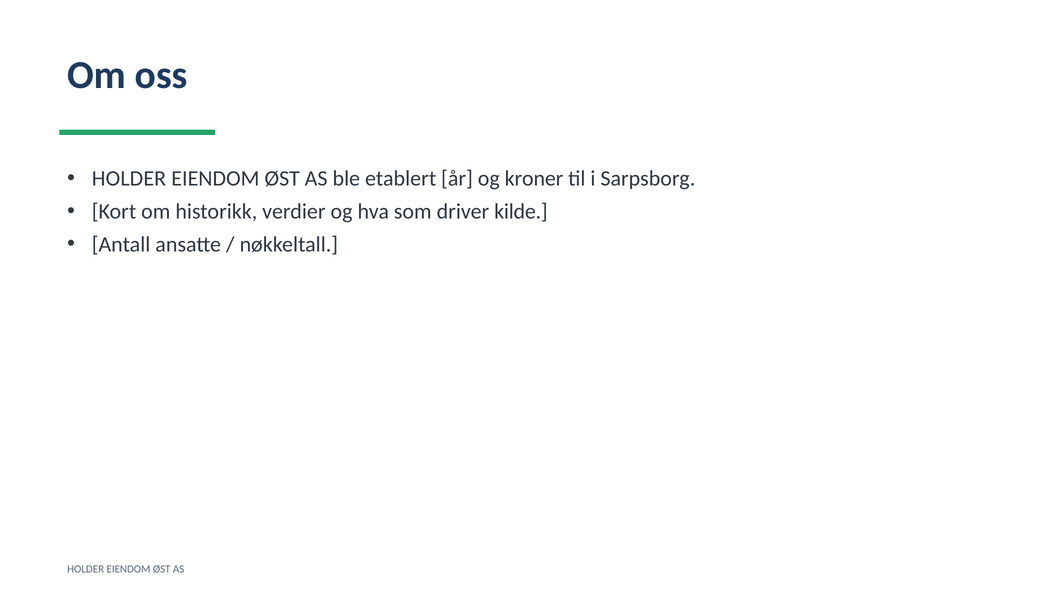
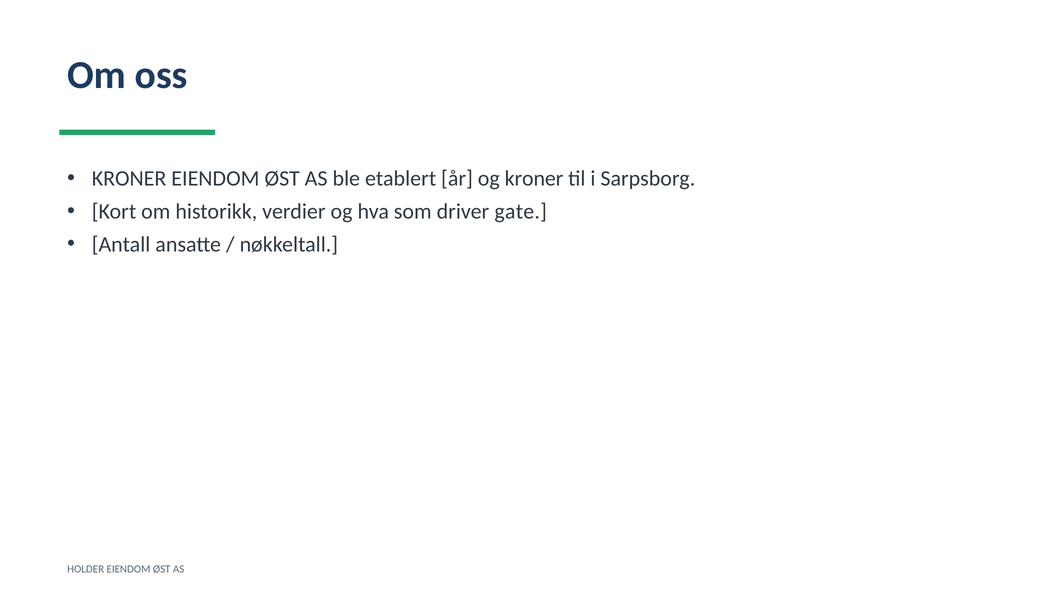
HOLDER: HOLDER -> KRONER (129, 179)
kilde: kilde -> gate (521, 212)
